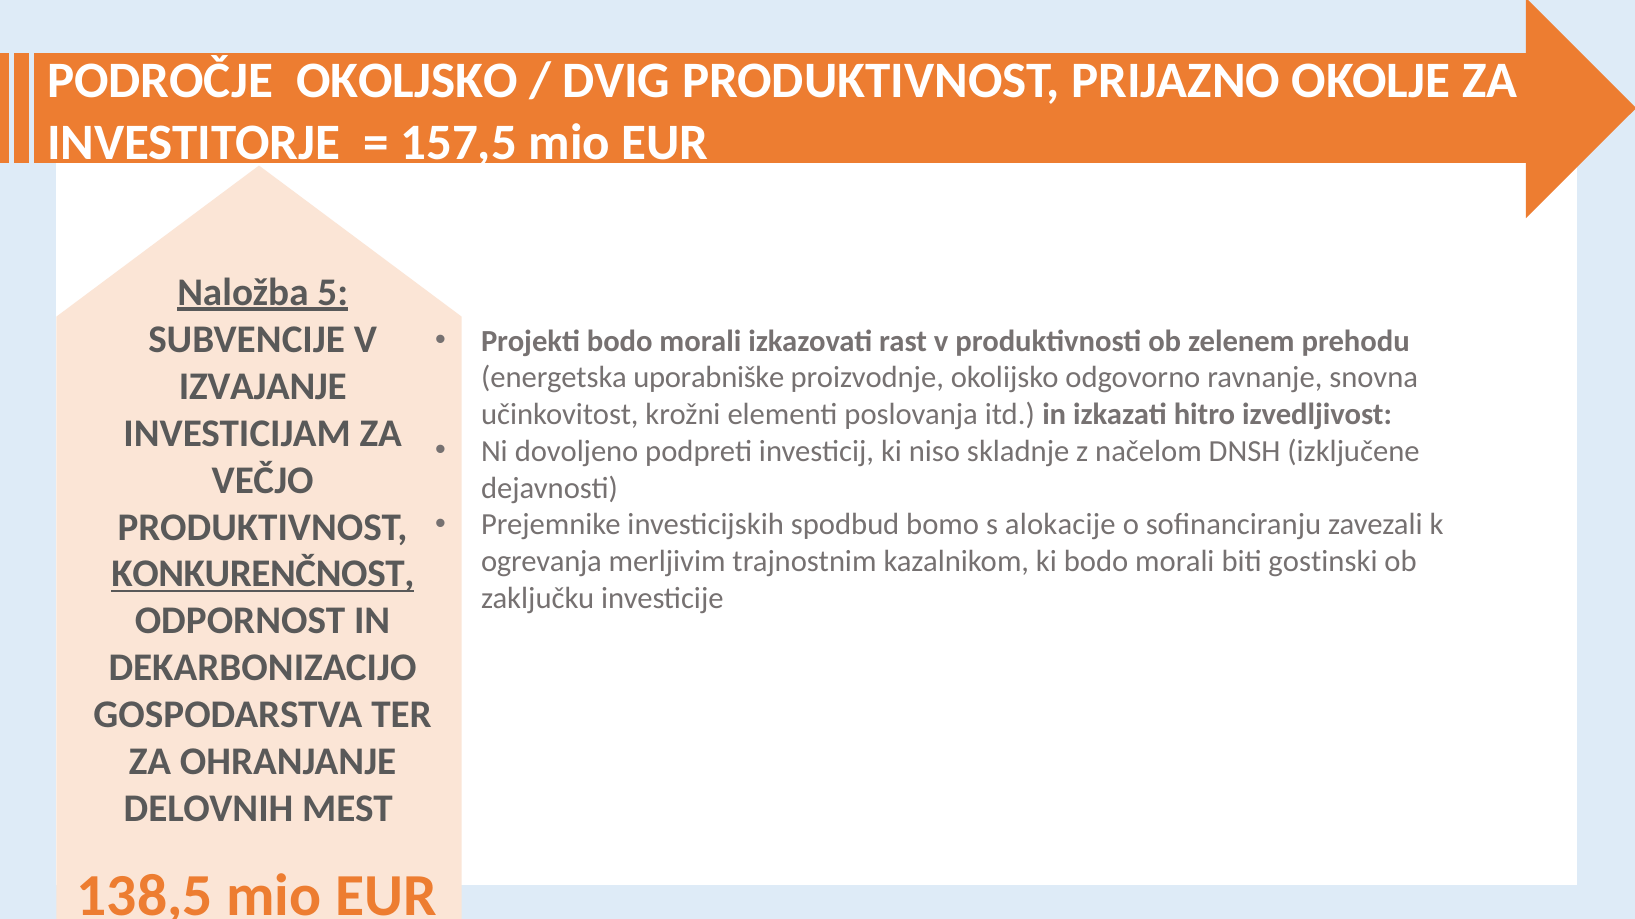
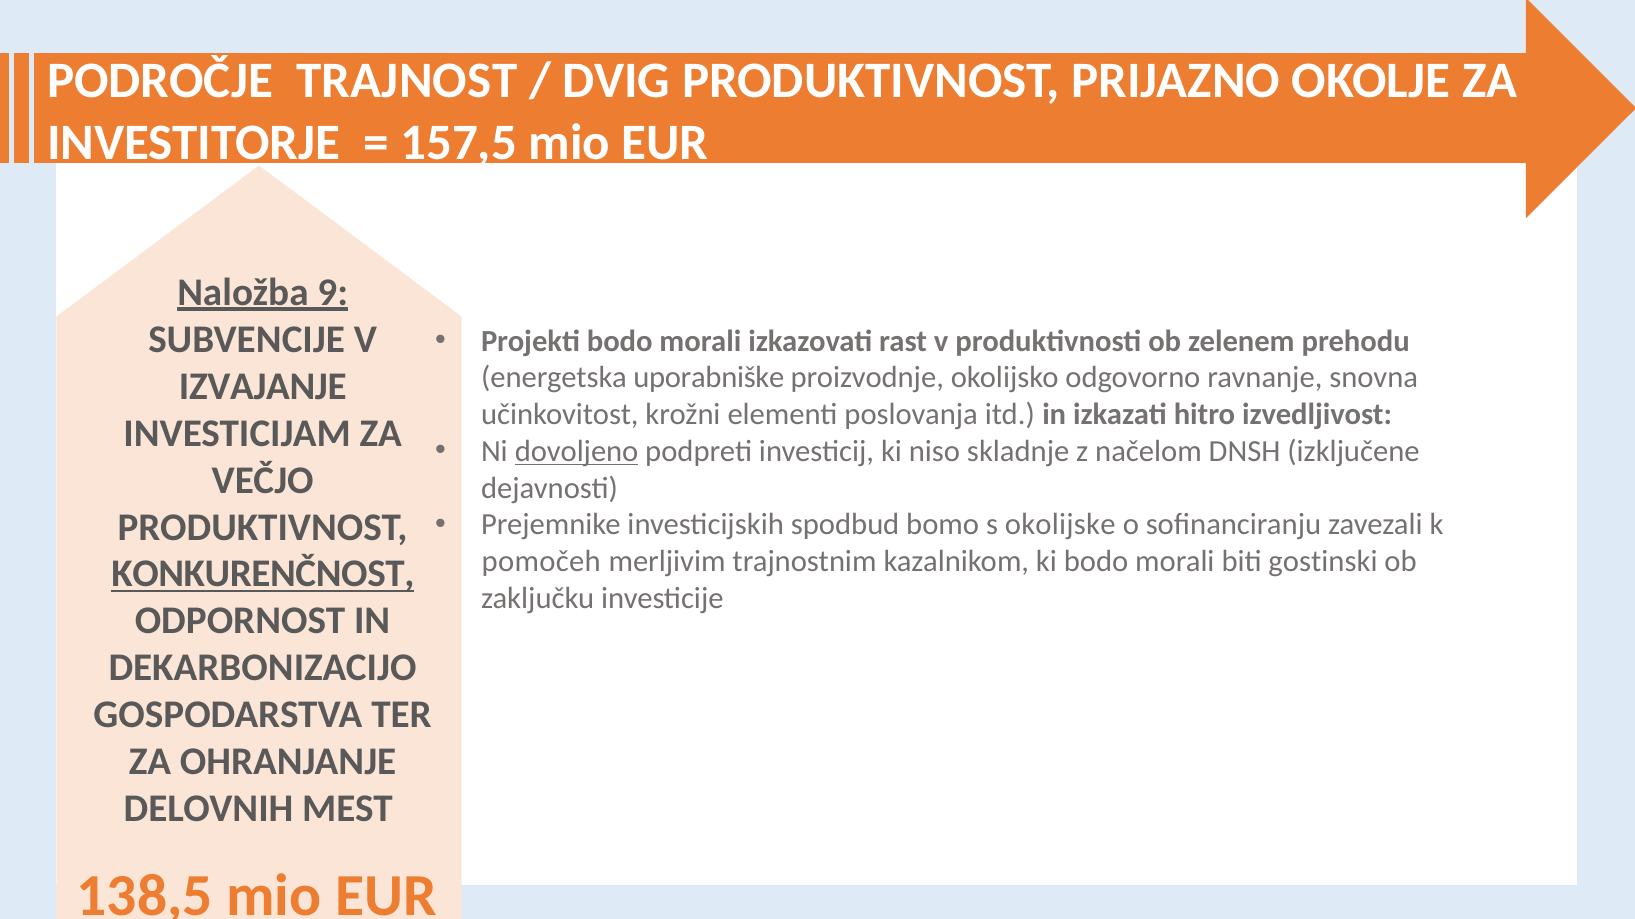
OKOLJSKO: OKOLJSKO -> TRAJNOST (407, 81)
5: 5 -> 9 (333, 293)
dovoljeno underline: none -> present (577, 452)
alokacije: alokacije -> okolijske (1060, 525)
ogrevanja: ogrevanja -> pomočeh (541, 562)
